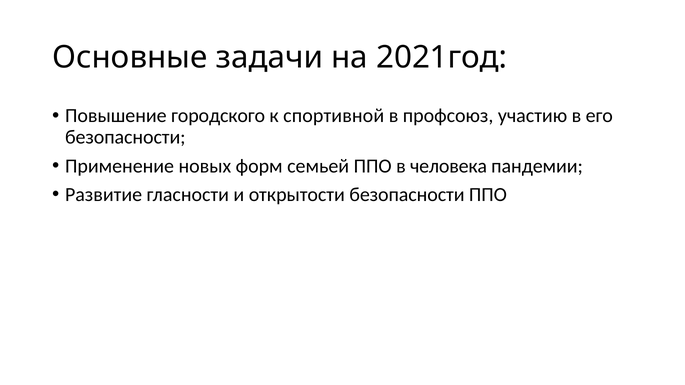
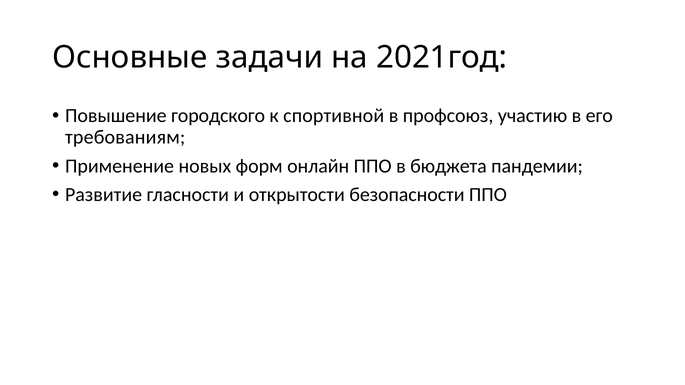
безопасности: безопасности -> требованиям (125, 137)
семьей: семьей -> онлайн (318, 166)
человека: человека -> бюджета (449, 166)
